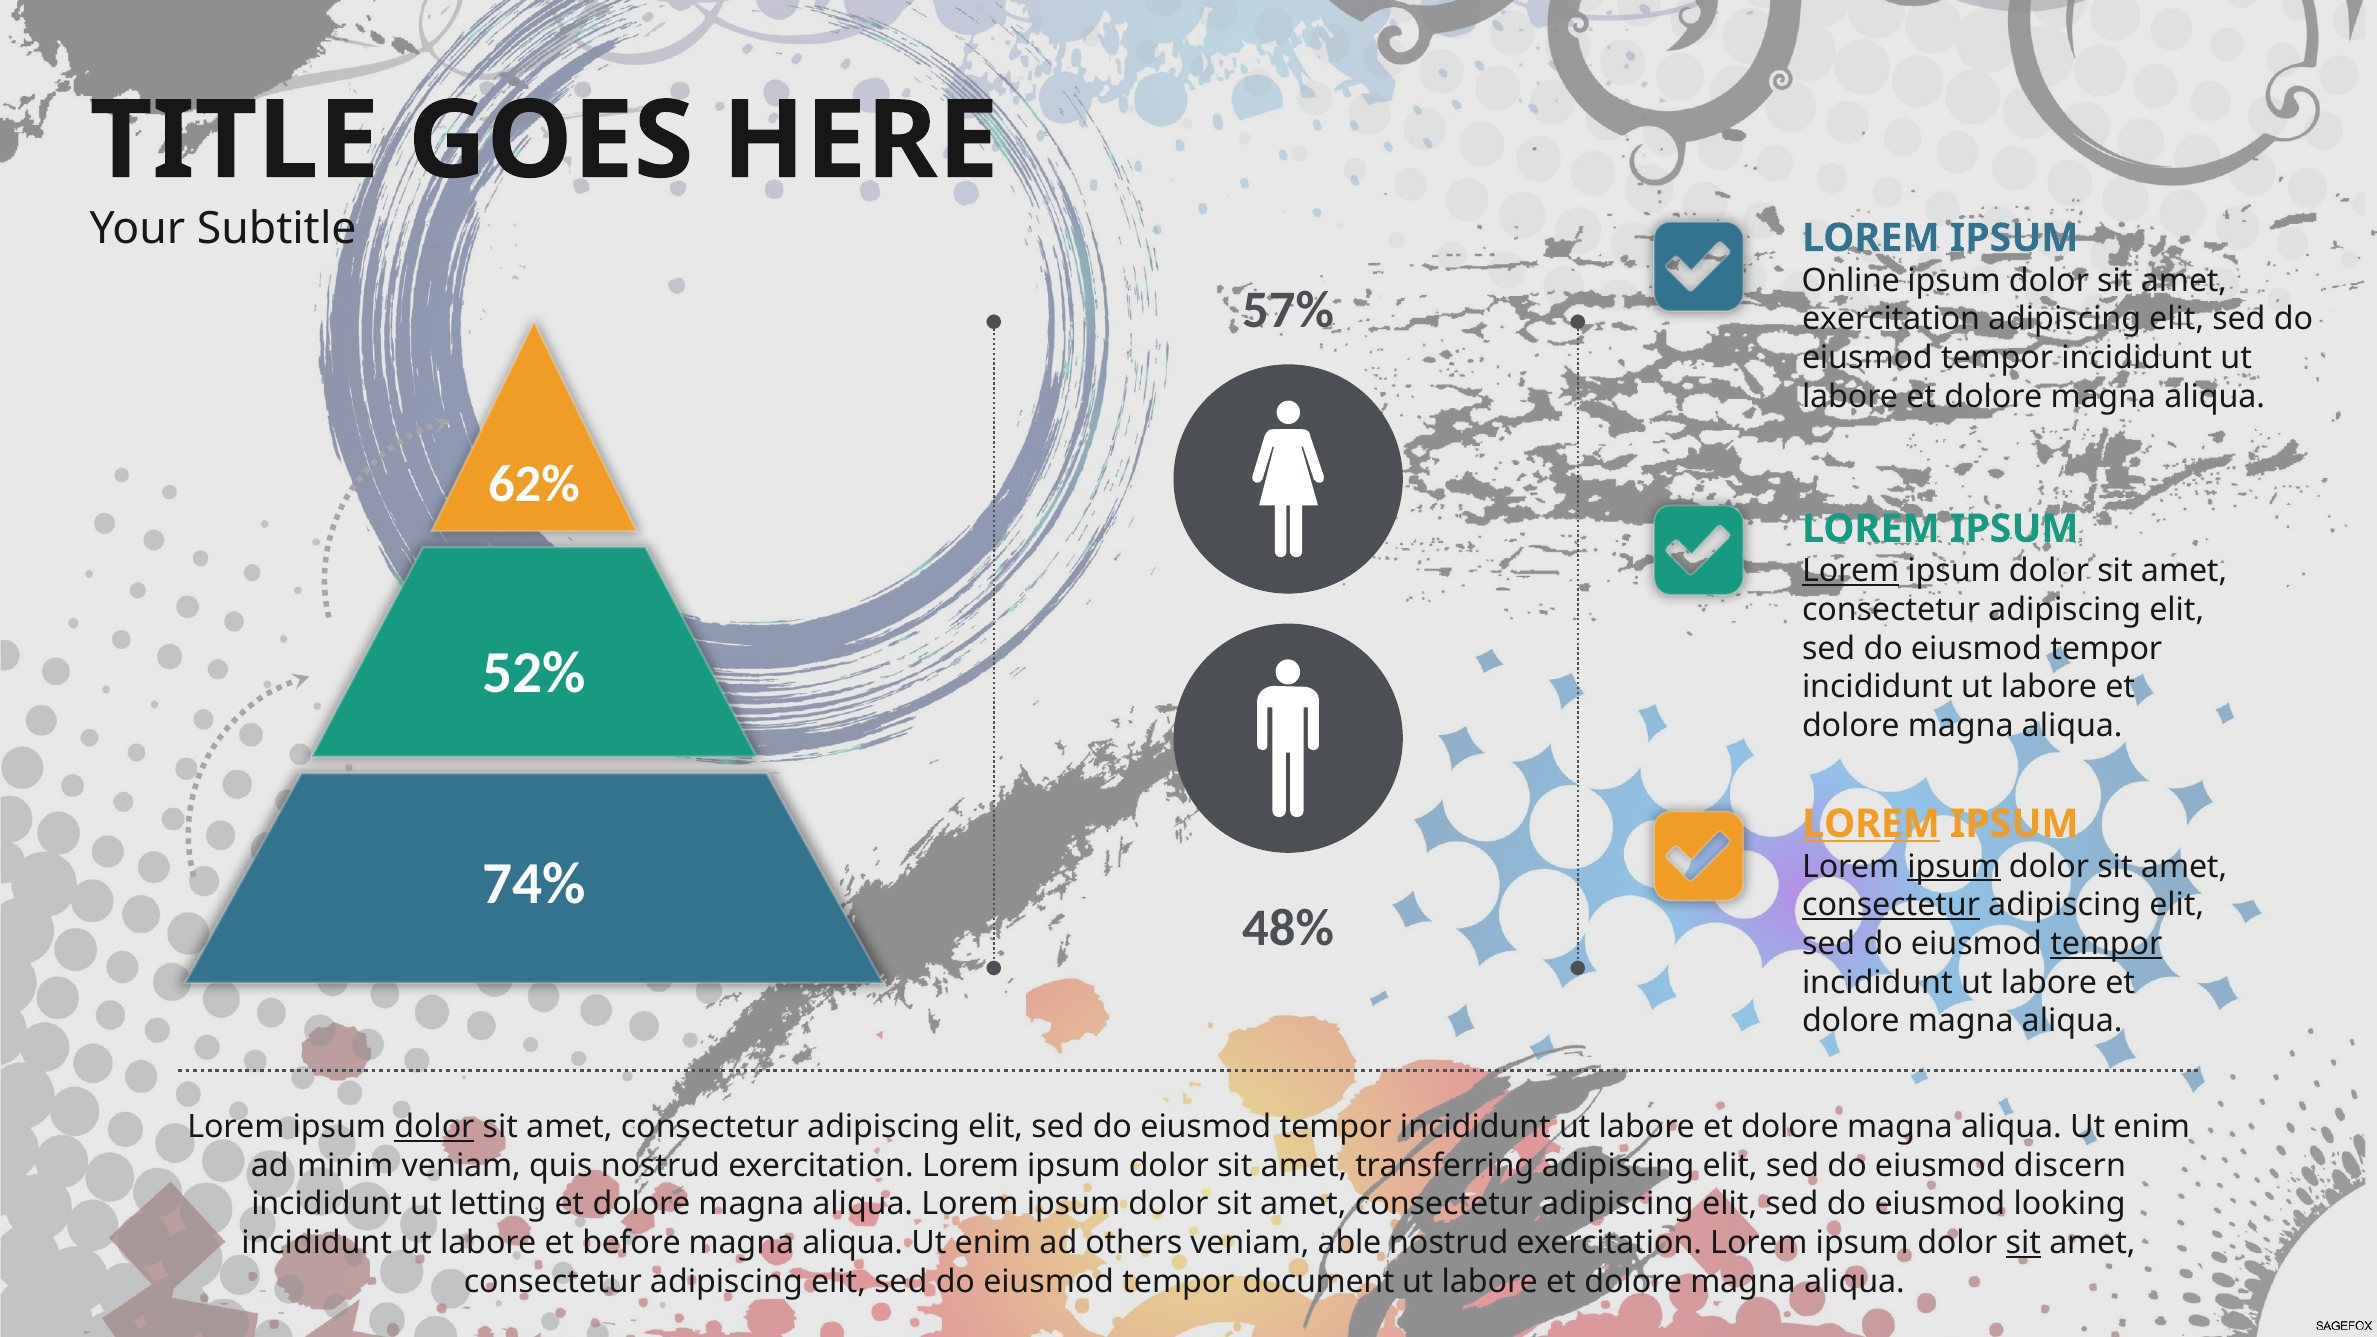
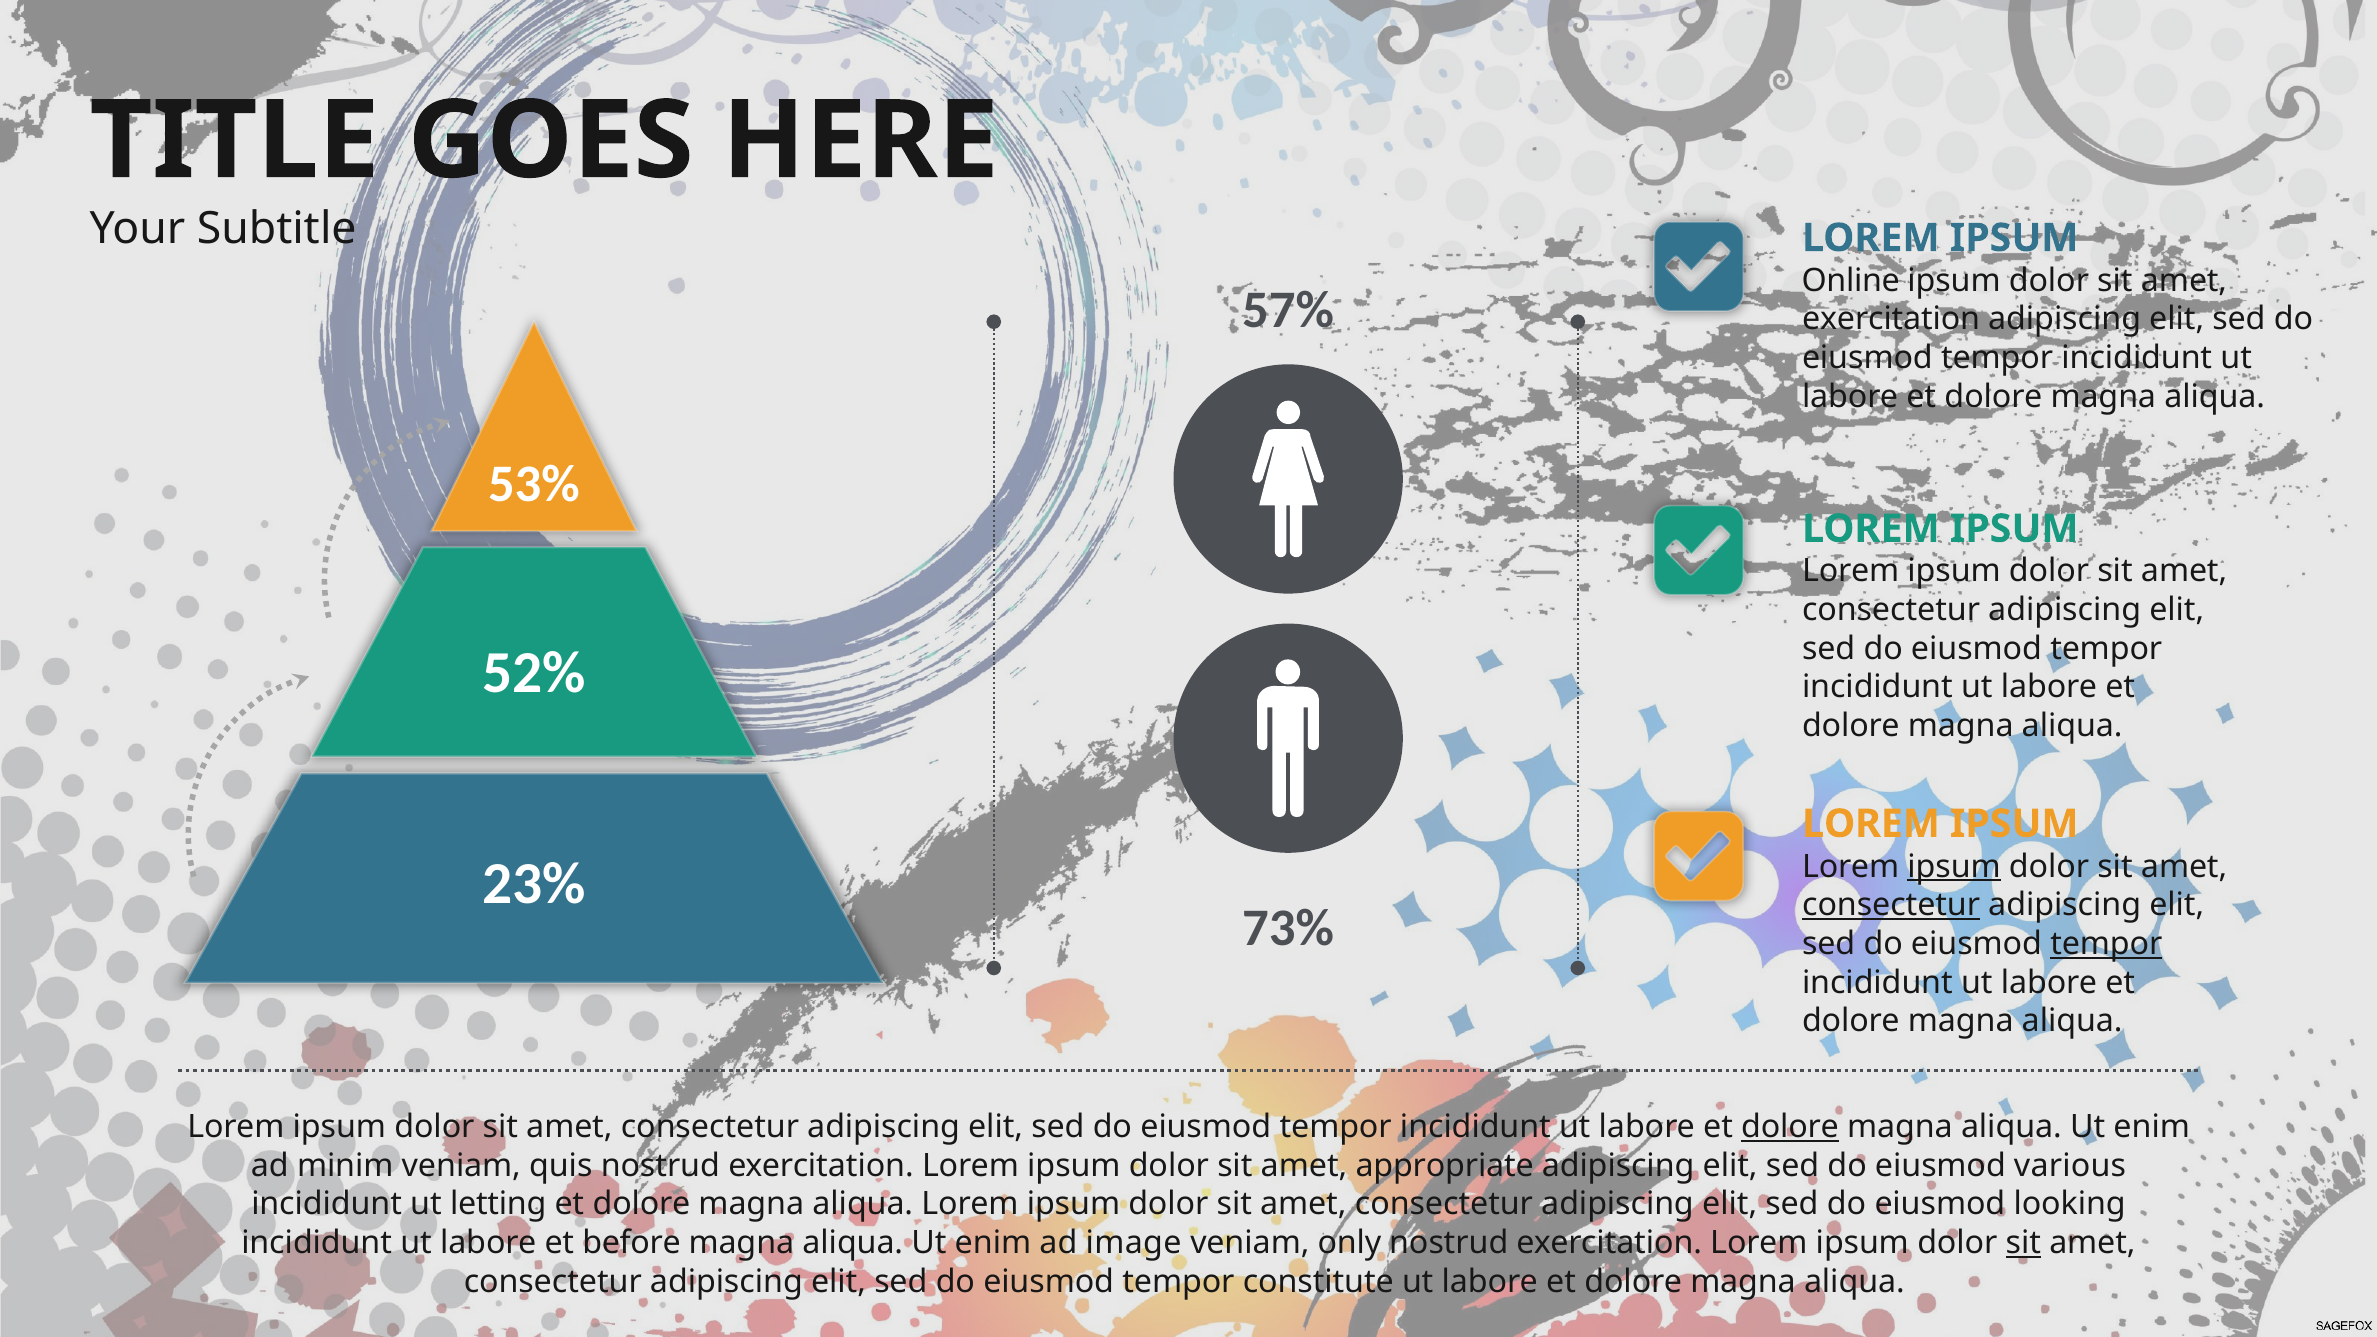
62%: 62% -> 53% (534, 485)
Lorem underline: present -> none (1851, 571)
LOREM underline: present -> none (1871, 824)
74%: 74% -> 23% (534, 884)
48%: 48% -> 73% (1288, 929)
dolor underline: present -> none (434, 1127)
dolore underline: none -> present (1790, 1127)
transferring: transferring -> appropriate (1445, 1166)
discern: discern -> various (2070, 1166)
others: others -> image (1134, 1243)
able: able -> only (1349, 1243)
document: document -> constitute (1318, 1282)
